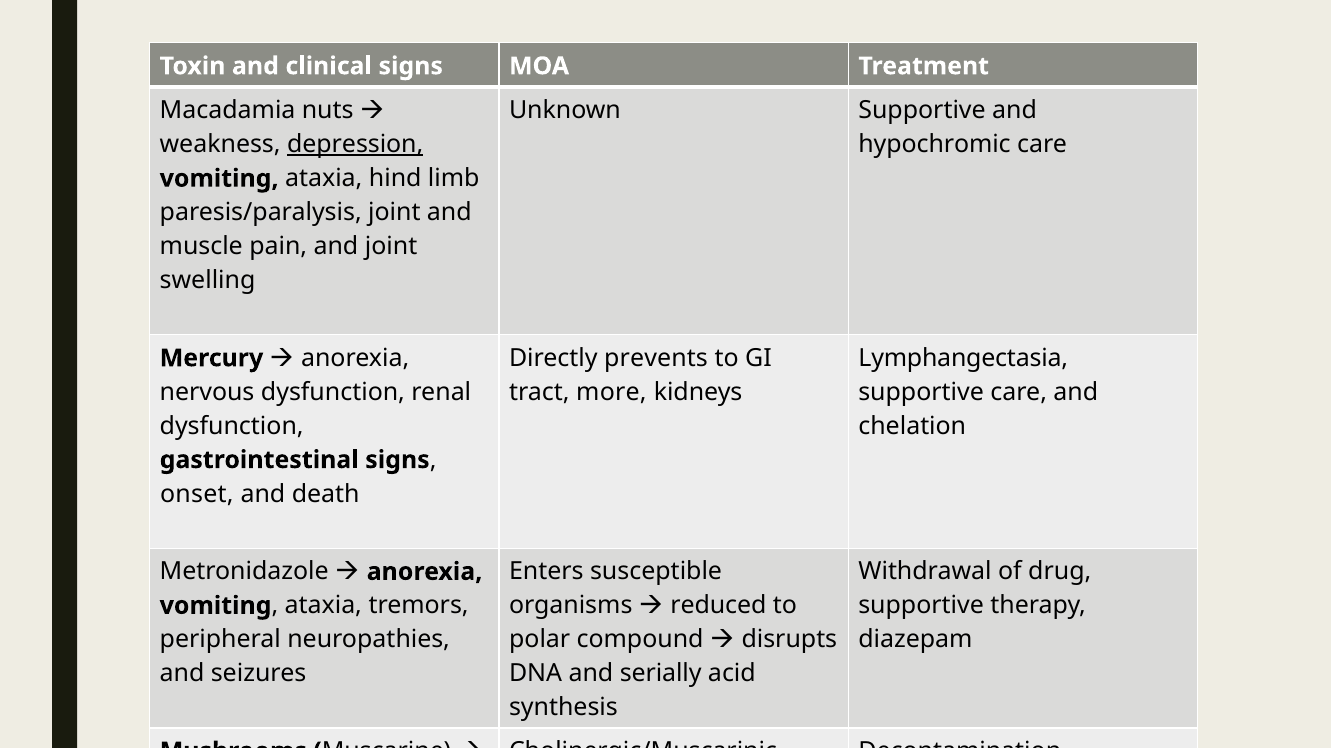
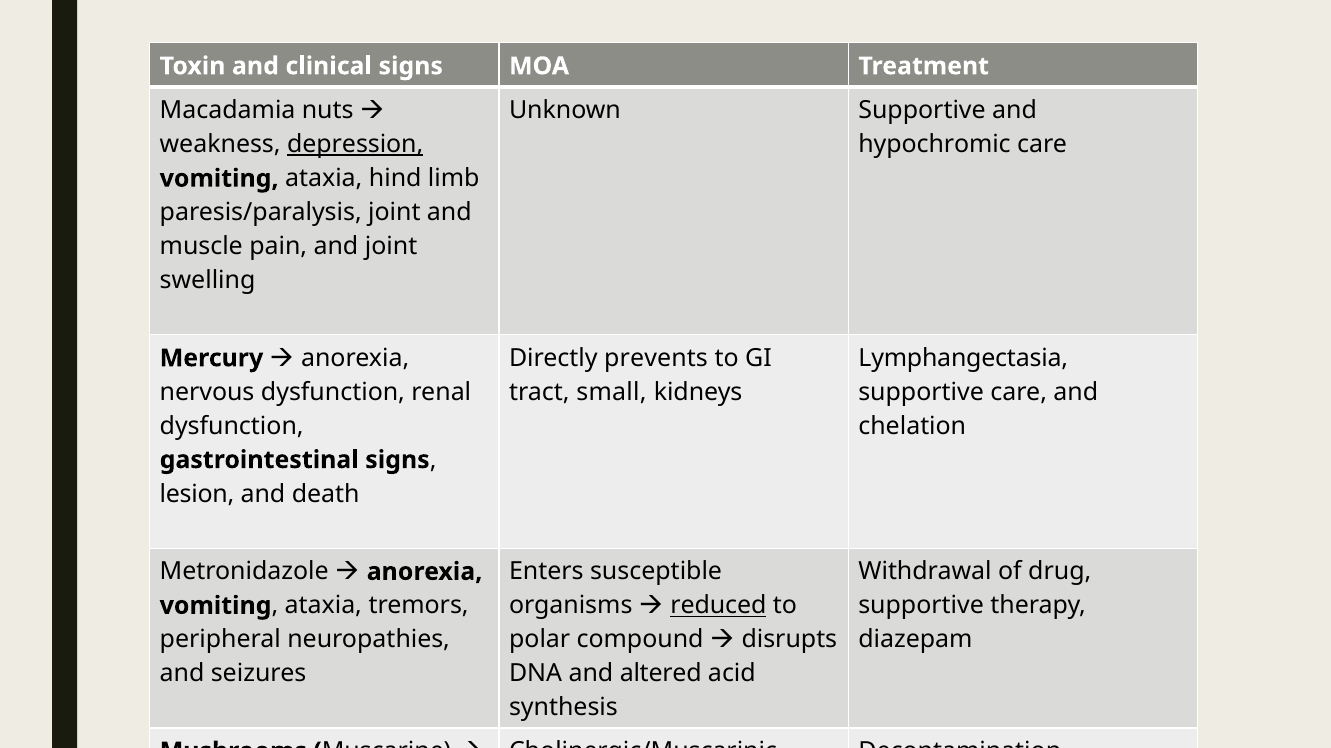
more: more -> small (611, 392)
onset: onset -> lesion (197, 494)
reduced underline: none -> present (718, 606)
serially: serially -> altered (661, 674)
